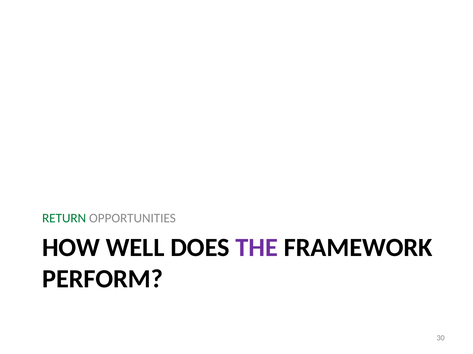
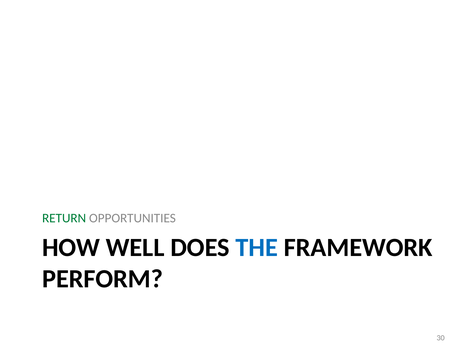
THE colour: purple -> blue (257, 248)
